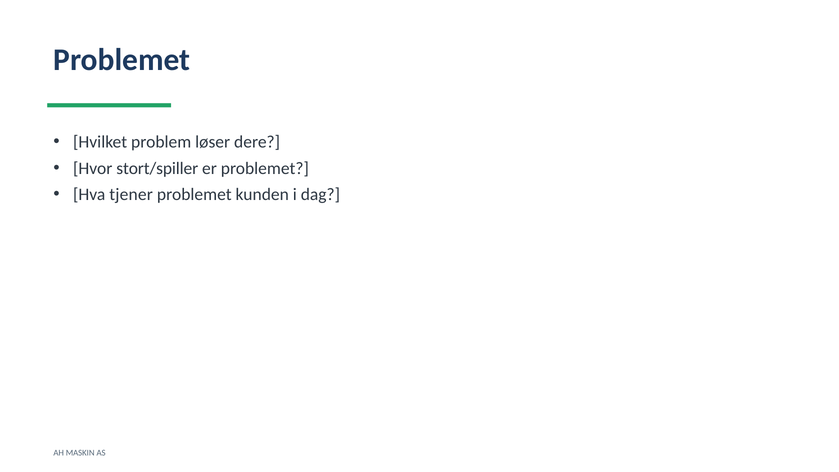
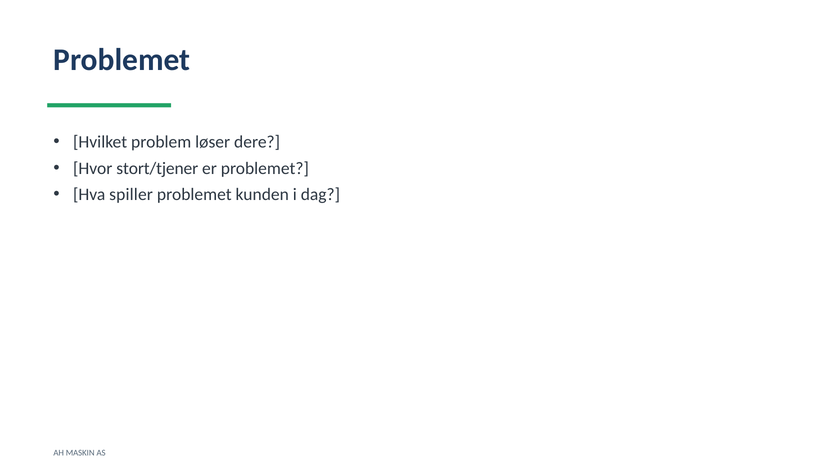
stort/spiller: stort/spiller -> stort/tjener (157, 168)
tjener: tjener -> spiller (131, 195)
